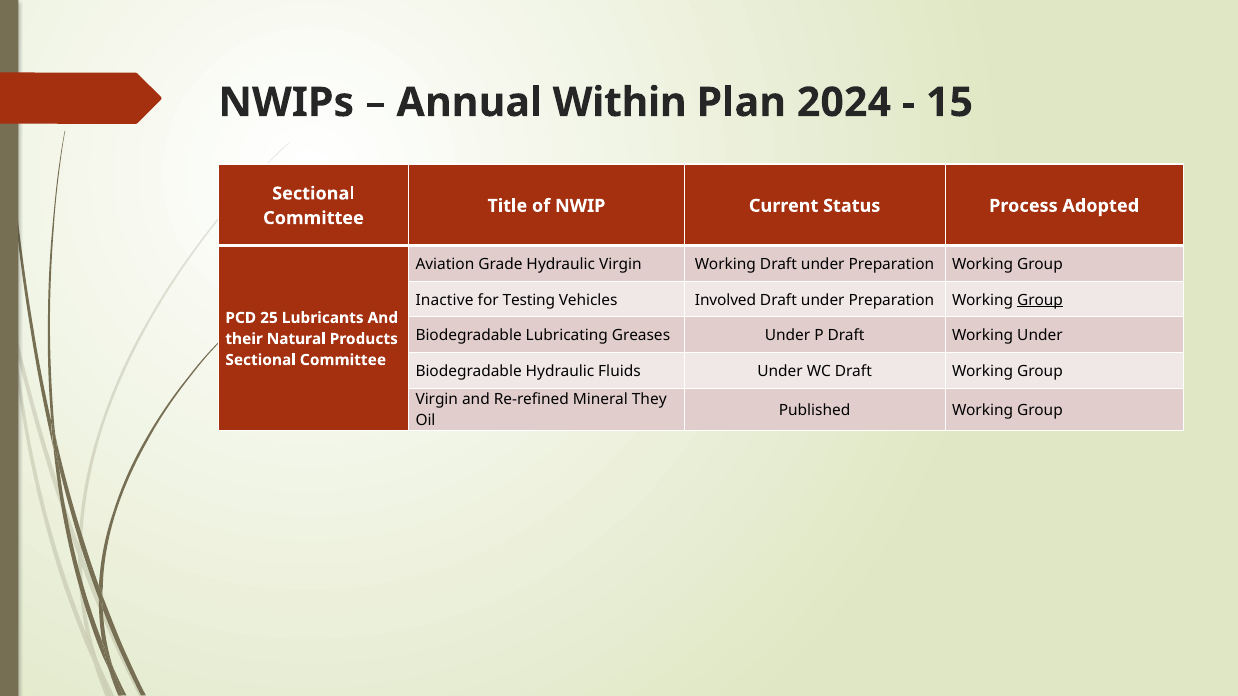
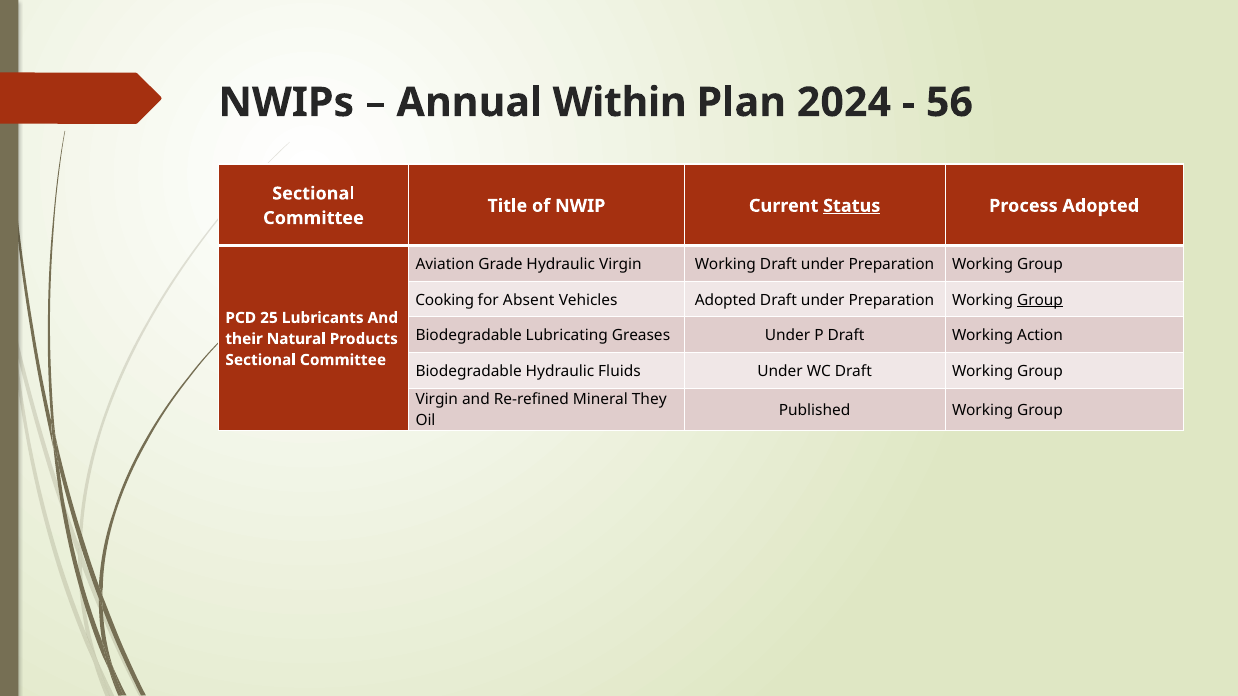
15: 15 -> 56 (949, 103)
Status underline: none -> present (852, 206)
Inactive: Inactive -> Cooking (445, 300)
Testing: Testing -> Absent (529, 300)
Vehicles Involved: Involved -> Adopted (726, 300)
Working Under: Under -> Action (1040, 336)
